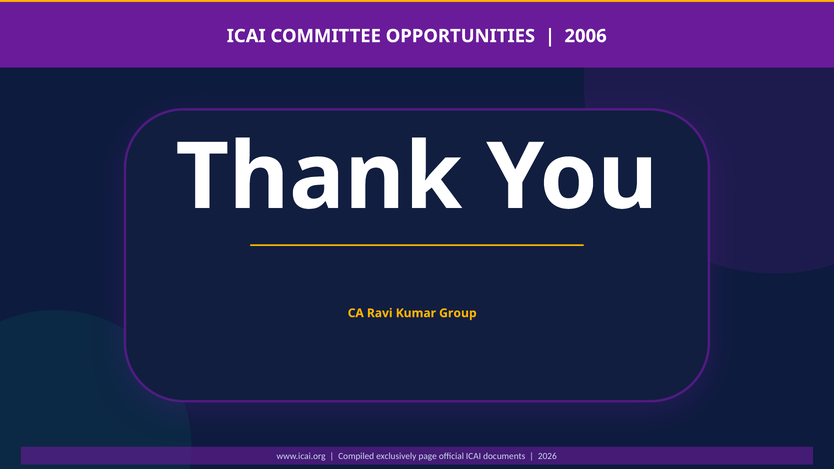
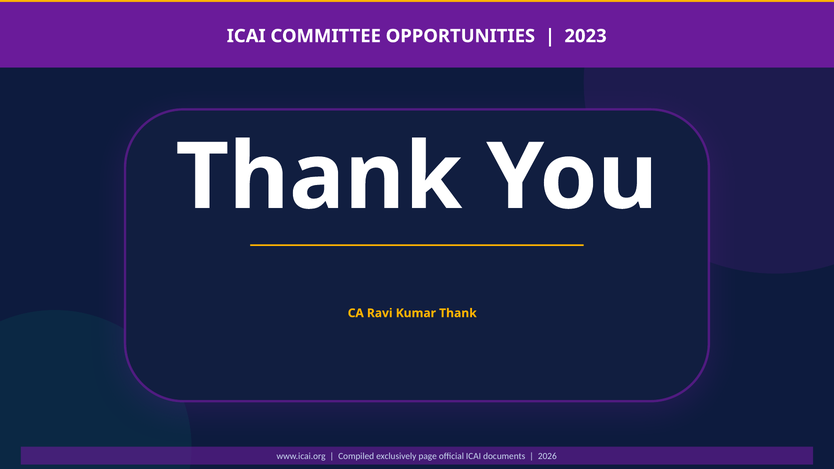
2006: 2006 -> 2023 (586, 36)
Kumar Group: Group -> Thank (458, 313)
